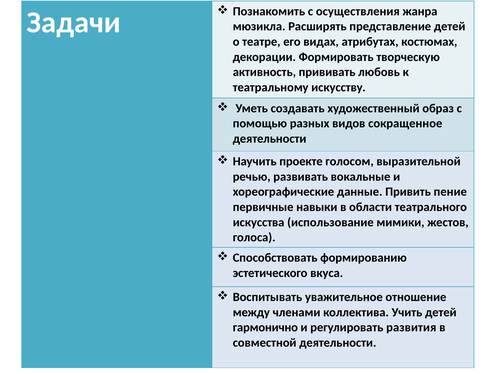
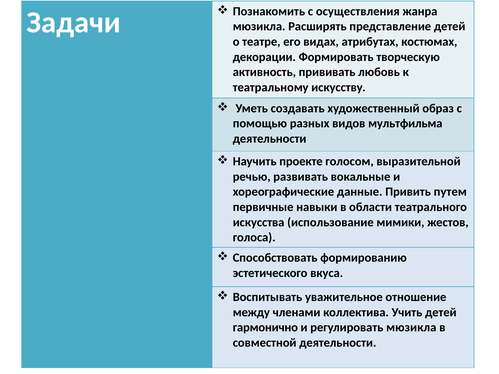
сокращенное: сокращенное -> мультфильма (405, 124)
пение: пение -> путем (450, 192)
регулировать развития: развития -> мюзикла (411, 328)
